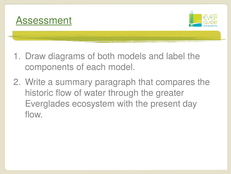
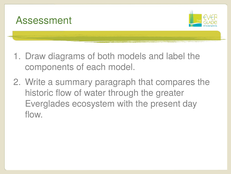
Assessment underline: present -> none (44, 20)
